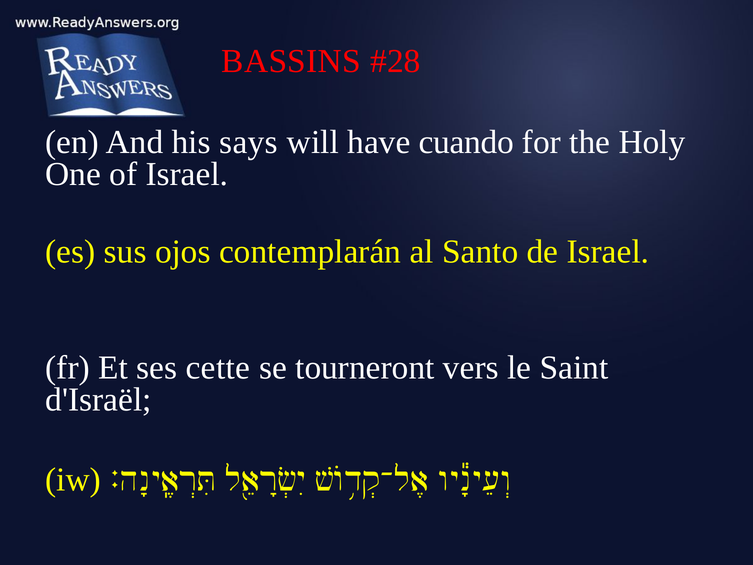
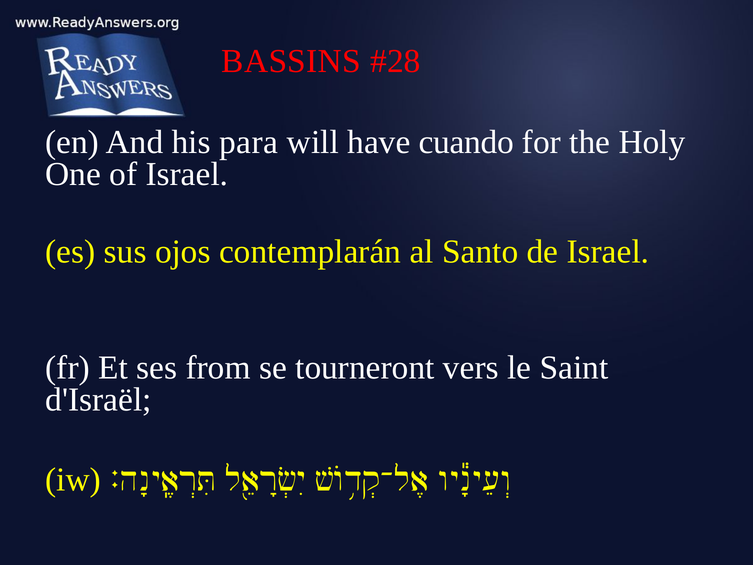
says: says -> para (249, 142)
cette: cette -> from (218, 367)
